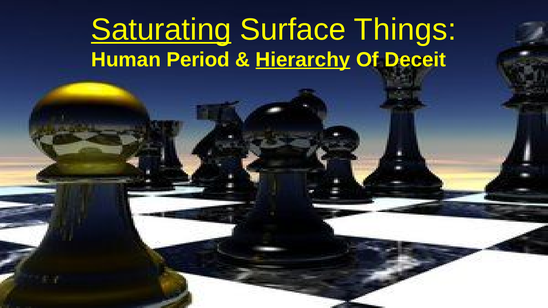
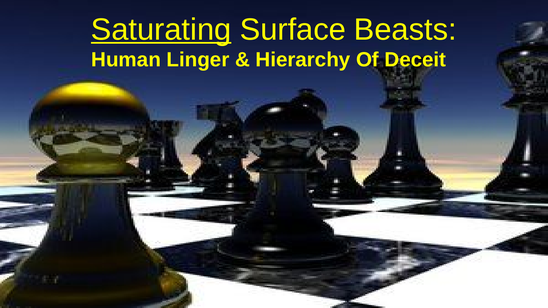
Things: Things -> Beasts (405, 30)
Period: Period -> Linger (198, 60)
Hierarchy underline: present -> none (303, 60)
